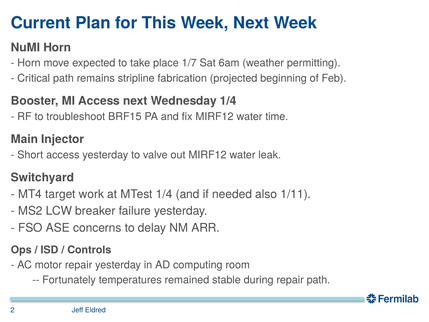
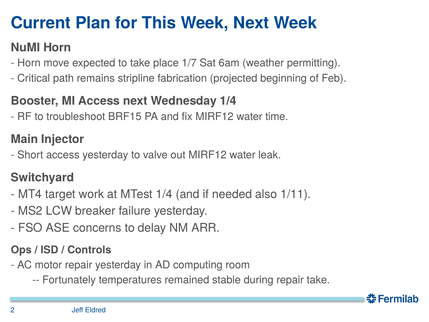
repair path: path -> take (318, 280)
